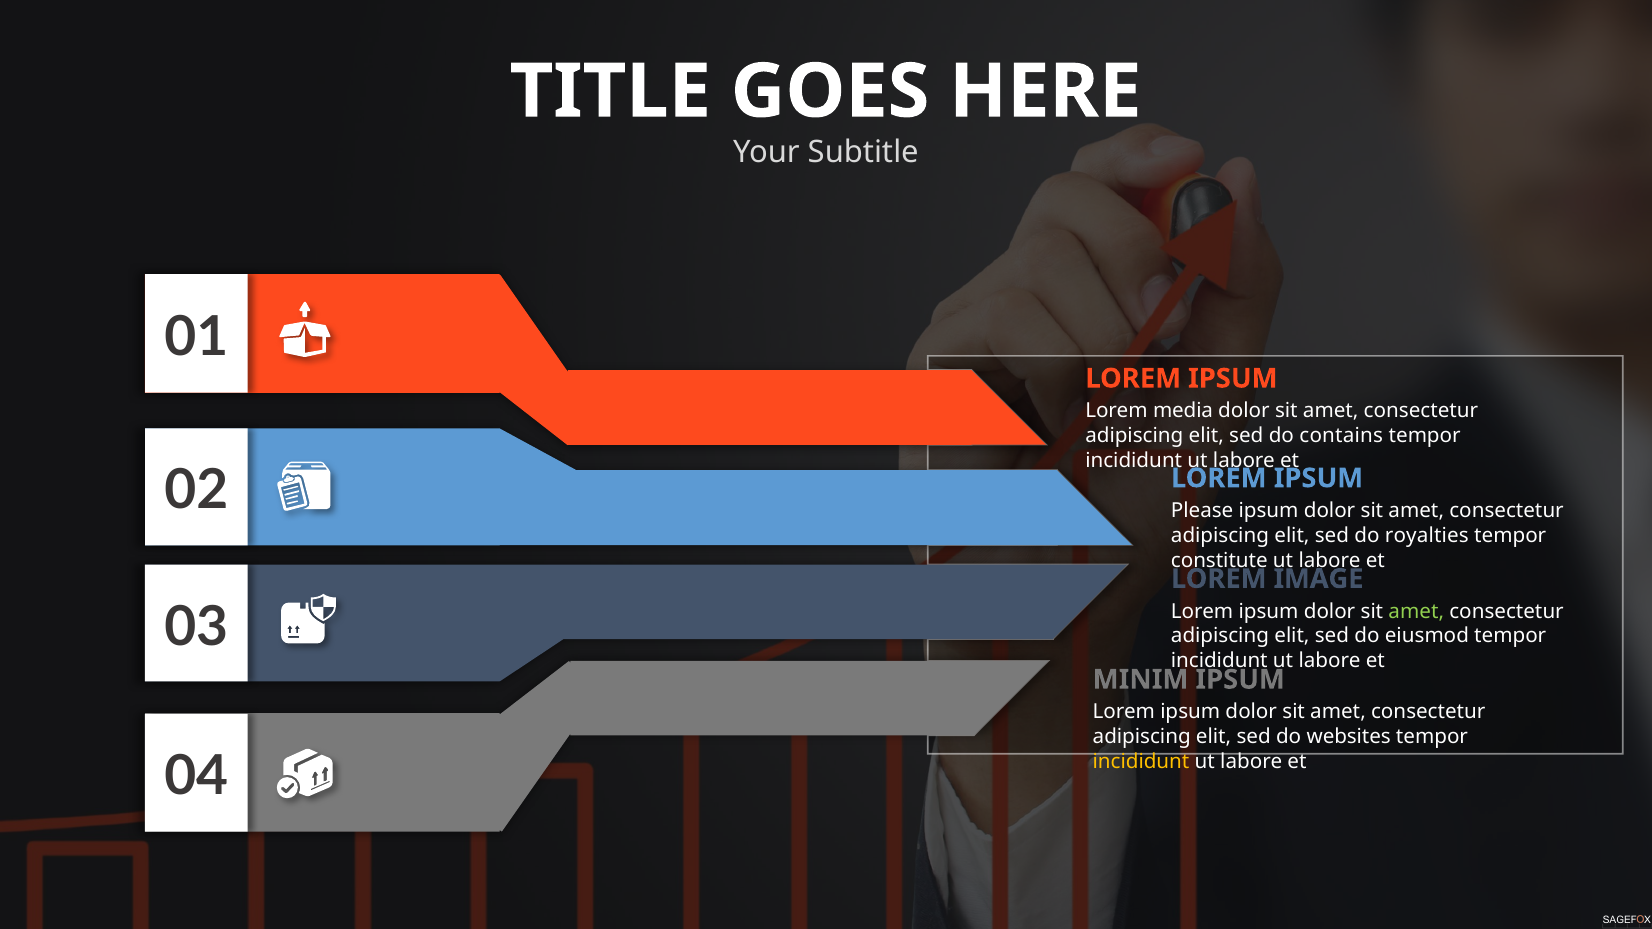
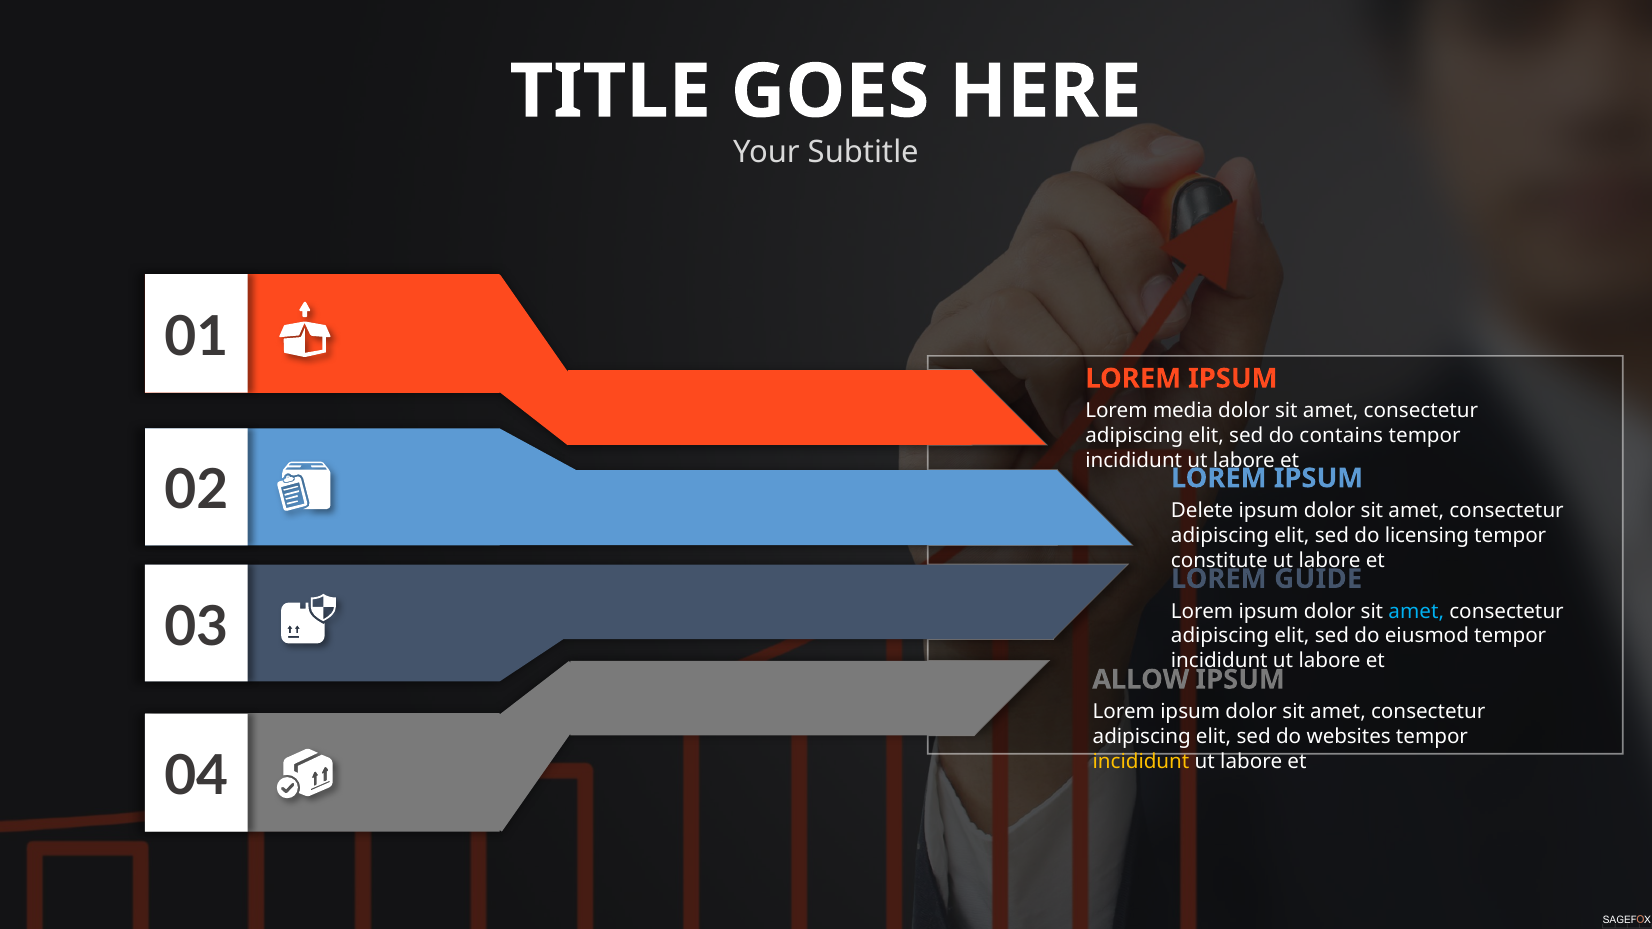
Please: Please -> Delete (1202, 511)
royalties: royalties -> licensing (1427, 536)
IMAGE: IMAGE -> GUIDE (1318, 579)
amet colour: light green -> light blue (1416, 612)
MINIM: MINIM -> ALLOW (1141, 680)
